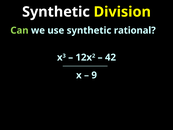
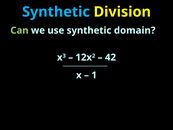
Synthetic colour: white -> light blue (56, 12)
rational: rational -> domain (135, 30)
9: 9 -> 1 (94, 75)
